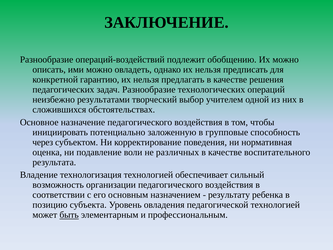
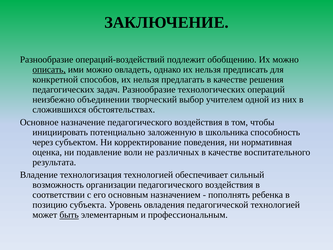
описать underline: none -> present (49, 70)
гарантию: гарантию -> способов (100, 80)
результатами: результатами -> объединении (103, 100)
групповые: групповые -> школьника (227, 132)
результату: результату -> пополнять (229, 195)
